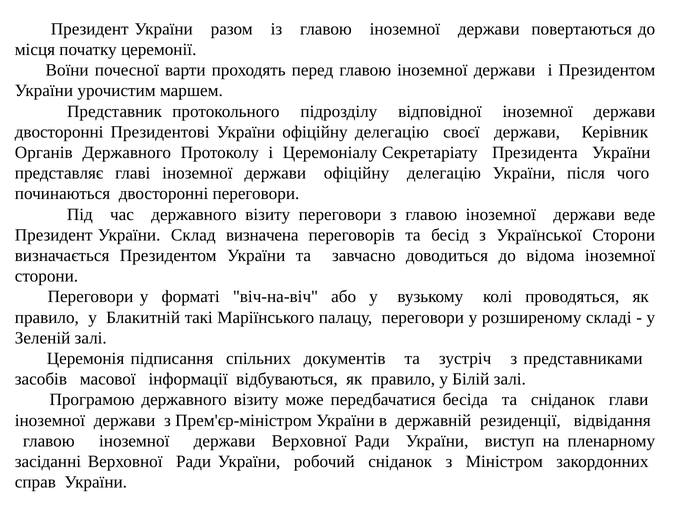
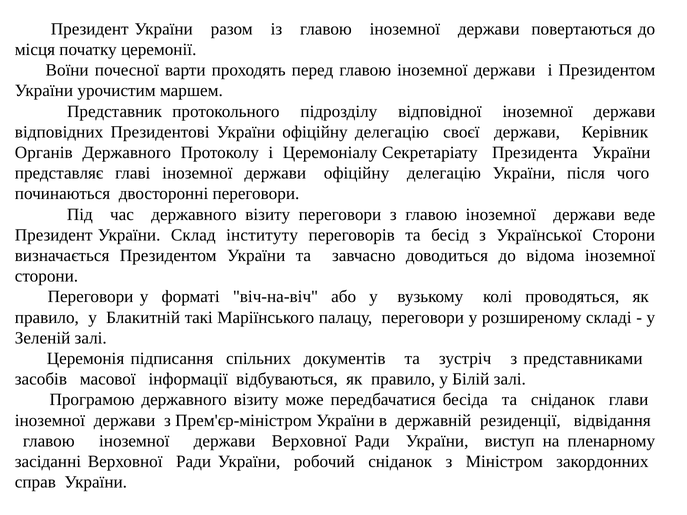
двосторонні: двосторонні -> відповідних (59, 132)
визначена: визначена -> інституту (262, 235)
